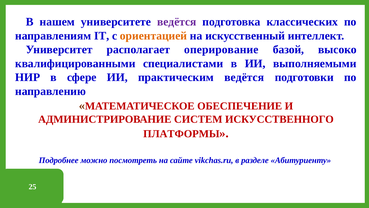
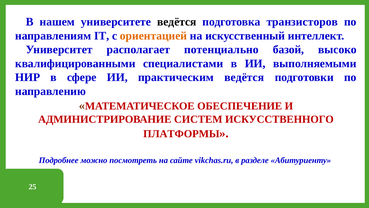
ведётся colour: purple -> black (177, 22)
классических: классических -> транзисторов (302, 22)
оперирование: оперирование -> потенциально (221, 50)
